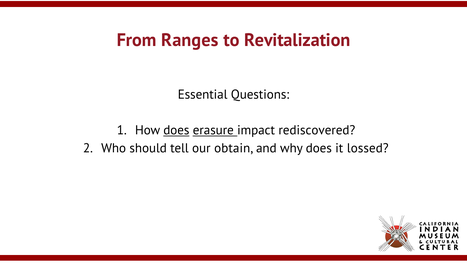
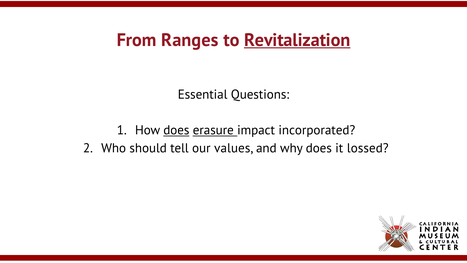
Revitalization underline: none -> present (297, 40)
rediscovered: rediscovered -> incorporated (317, 130)
obtain: obtain -> values (234, 148)
